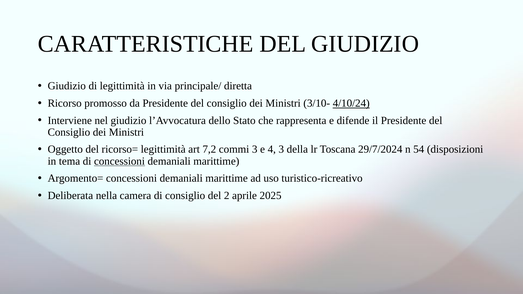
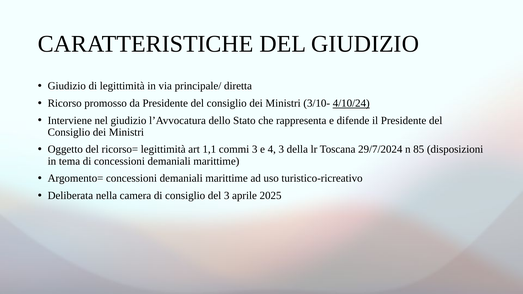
7,2: 7,2 -> 1,1 (209, 149)
54: 54 -> 85 (419, 149)
concessioni underline: present -> none (119, 161)
del 2: 2 -> 3 (227, 196)
